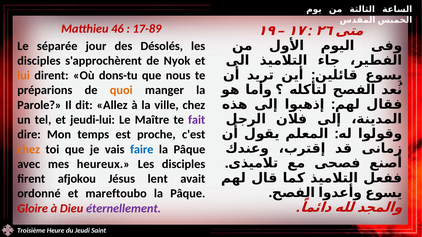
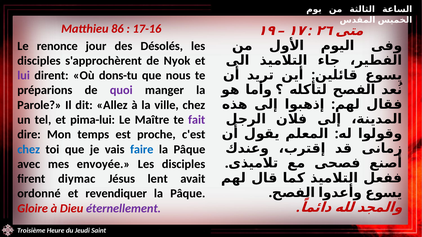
46: 46 -> 86 (117, 29)
17-89: 17-89 -> 17-16 (147, 29)
séparée: séparée -> renonce (57, 46)
lui colour: orange -> purple (24, 76)
quoi colour: orange -> purple (121, 90)
jeudi-lui: jeudi-lui -> pima-lui (93, 120)
chez colour: orange -> blue (29, 150)
heureux: heureux -> envoyée (103, 164)
afjokou: afjokou -> diymac (77, 179)
mareftoubo: mareftoubo -> revendiquer (116, 194)
